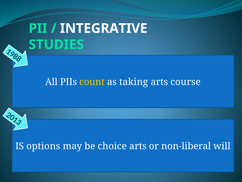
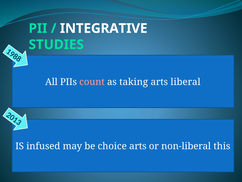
count colour: yellow -> pink (92, 82)
course: course -> liberal (186, 82)
options: options -> infused (43, 146)
will: will -> this (222, 146)
